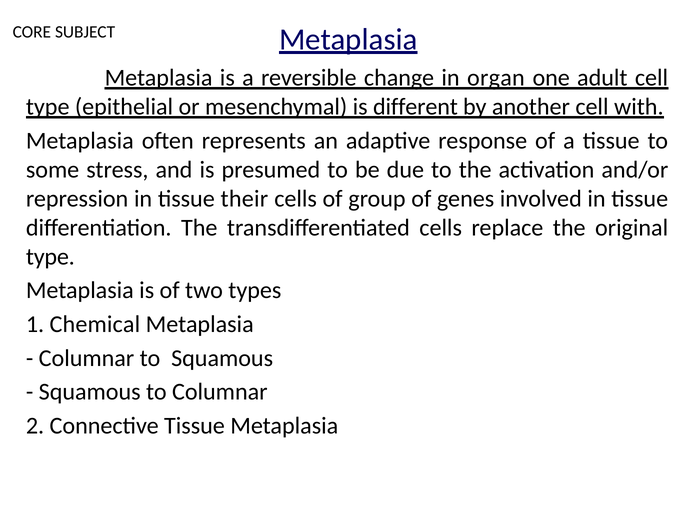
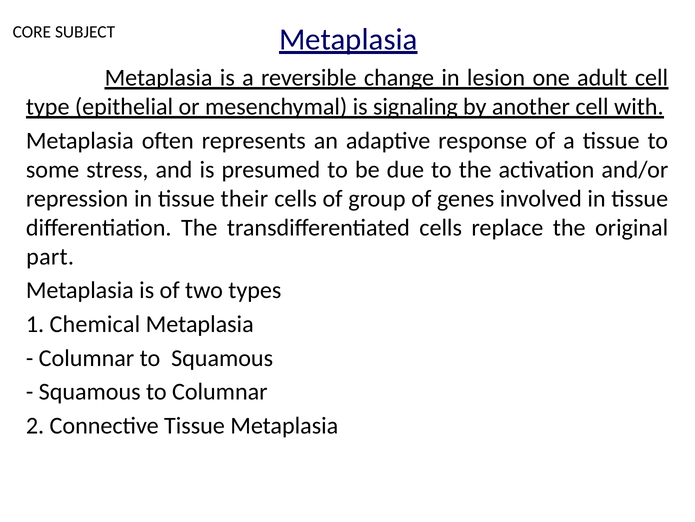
organ: organ -> lesion (496, 78)
different: different -> signaling (415, 107)
type: type -> part (50, 256)
